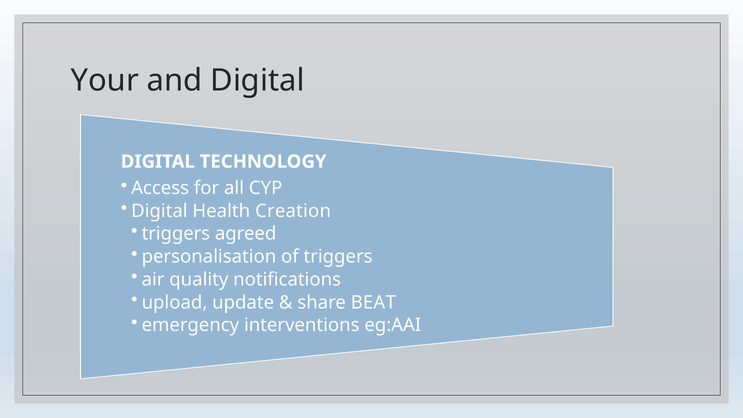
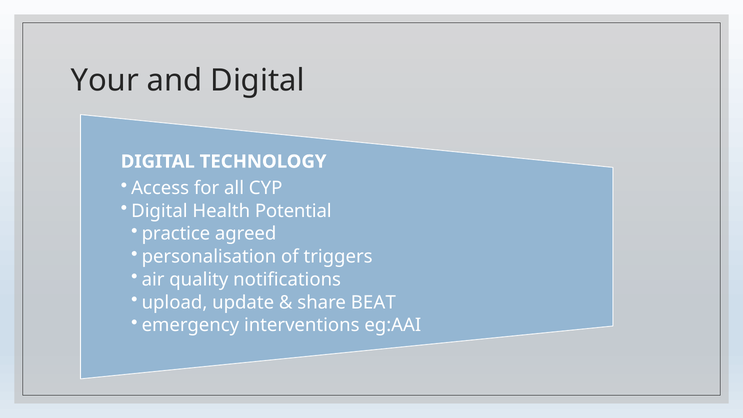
Creation: Creation -> Potential (293, 211)
triggers: triggers -> practice (176, 234)
